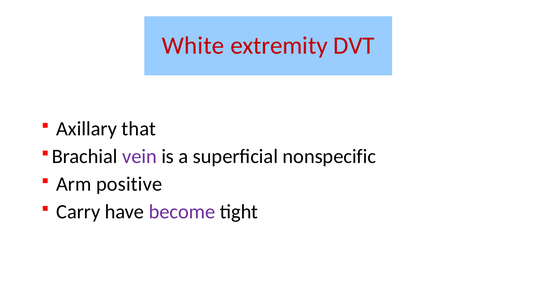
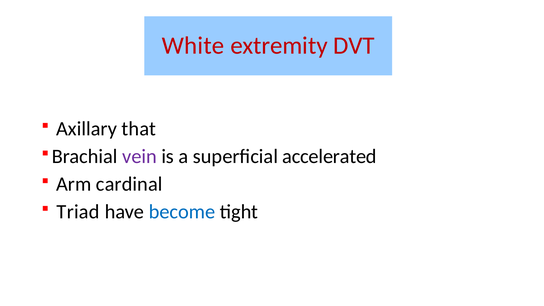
nonspecific: nonspecific -> accelerated (329, 156)
positive: positive -> cardinal (129, 184)
Carry: Carry -> Triad (78, 212)
become colour: purple -> blue (182, 212)
